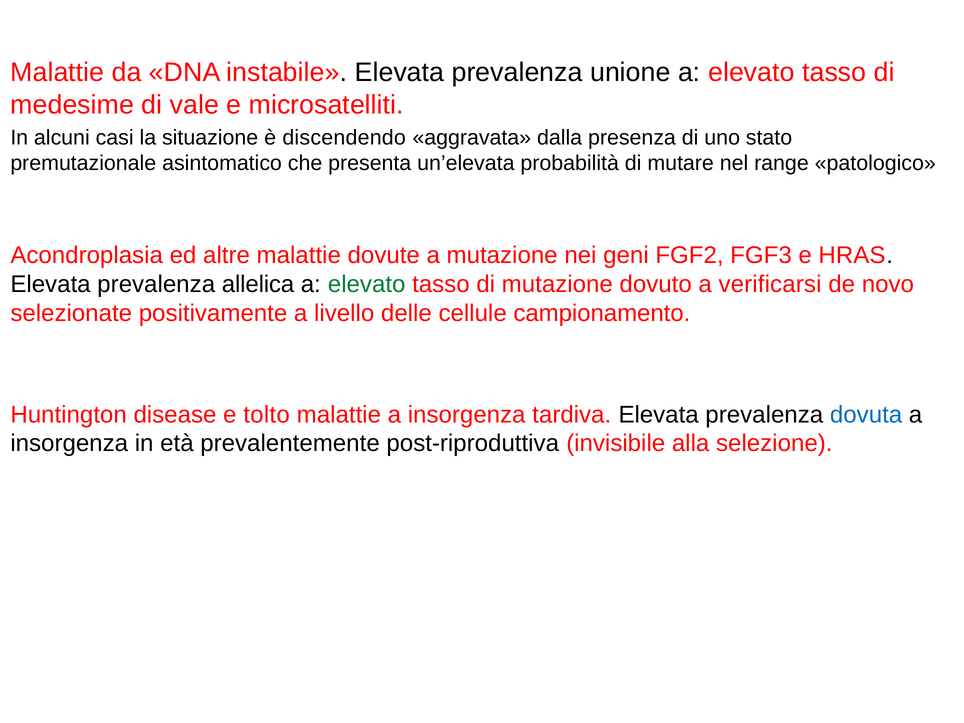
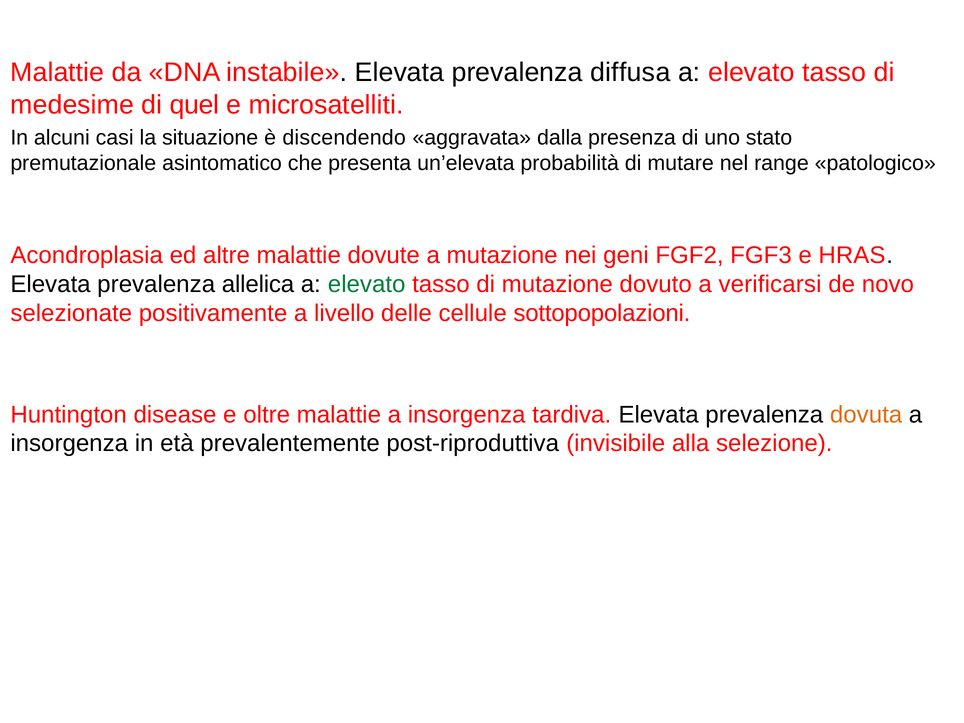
unione: unione -> diffusa (630, 73)
vale: vale -> quel (194, 105)
campionamento: campionamento -> sottopopolazioni (602, 313)
tolto: tolto -> oltre (267, 415)
dovuta colour: blue -> orange (866, 415)
